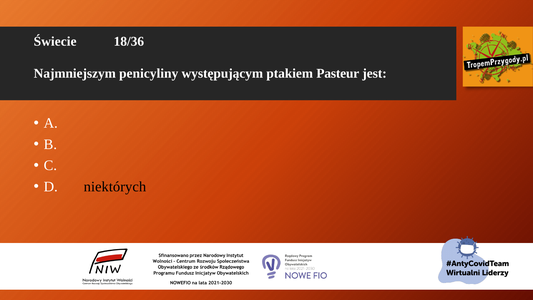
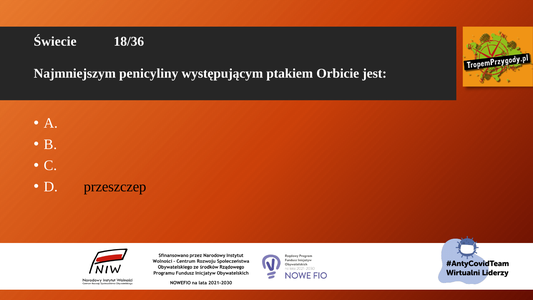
Pasteur: Pasteur -> Orbicie (338, 73)
niektórych: niektórych -> przeszczep (115, 187)
